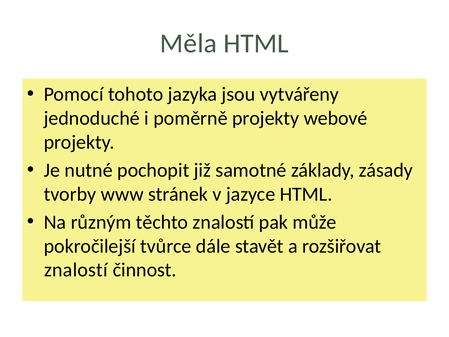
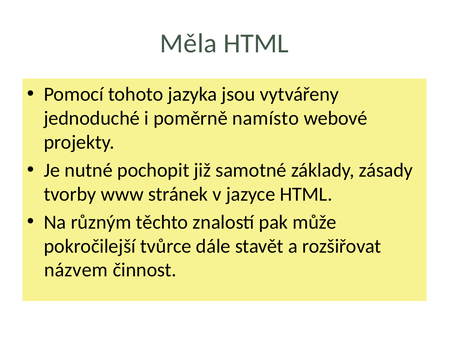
poměrně projekty: projekty -> namísto (266, 118)
znalostí: znalostí -> názvem (76, 270)
